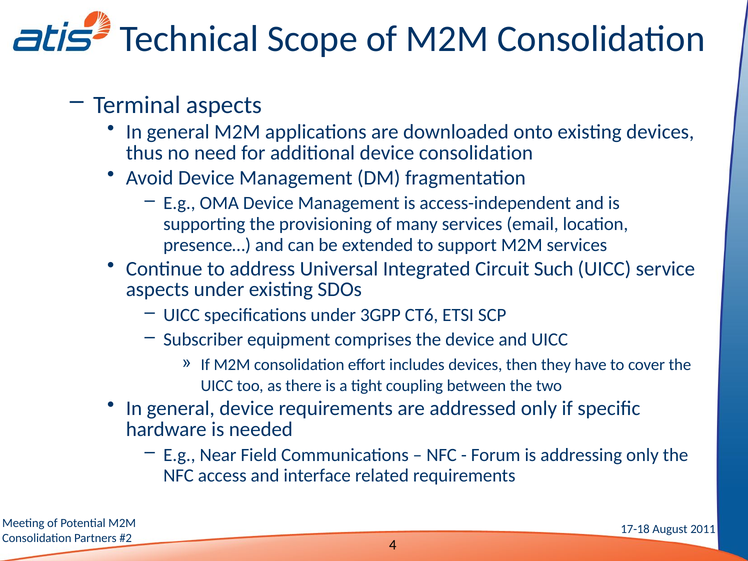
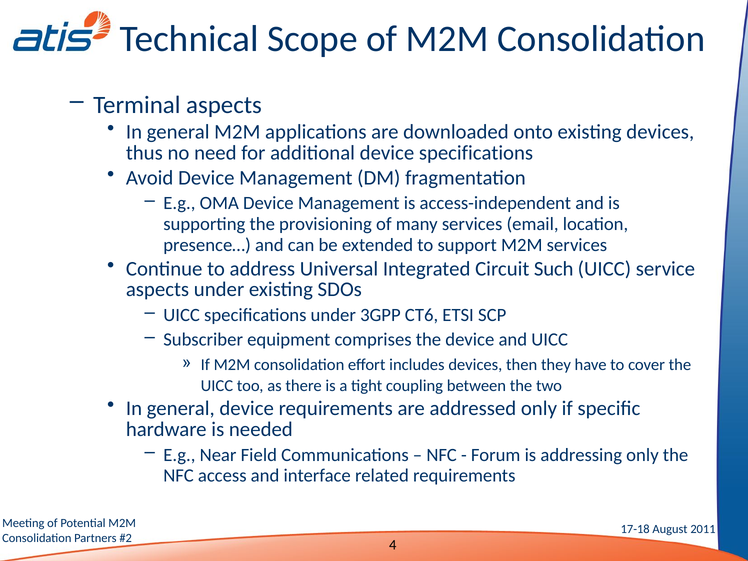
device consolidation: consolidation -> specifications (476, 153)
